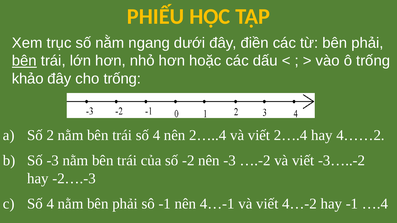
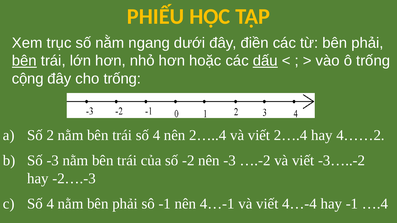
dấu underline: none -> present (265, 61)
khảo: khảo -> cộng (28, 79)
4…-2: 4…-2 -> 4…-4 (299, 204)
